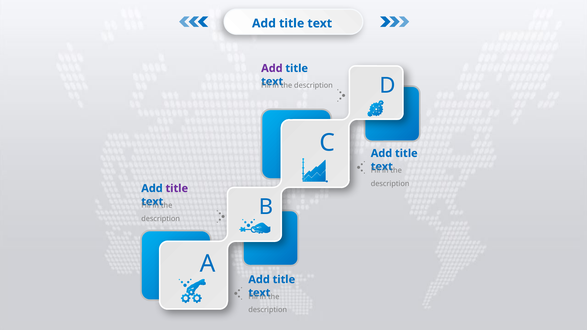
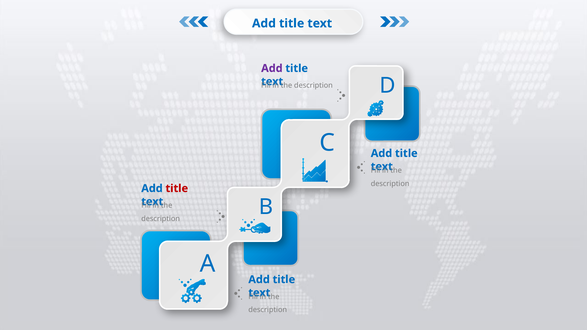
title colour: purple -> red (177, 189)
